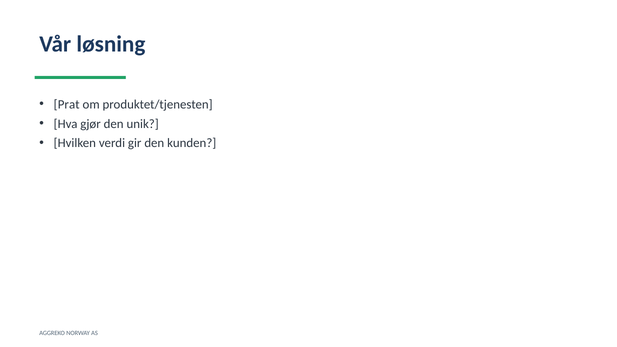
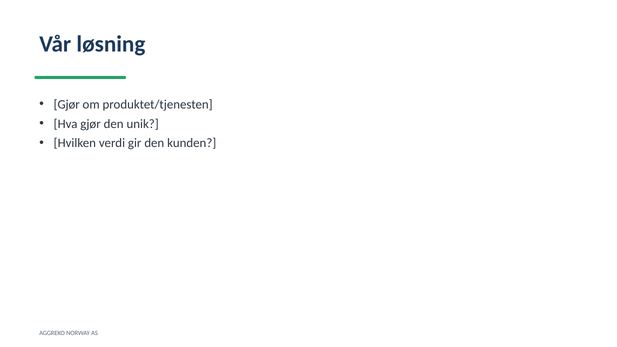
Prat: Prat -> Gjør (67, 105)
